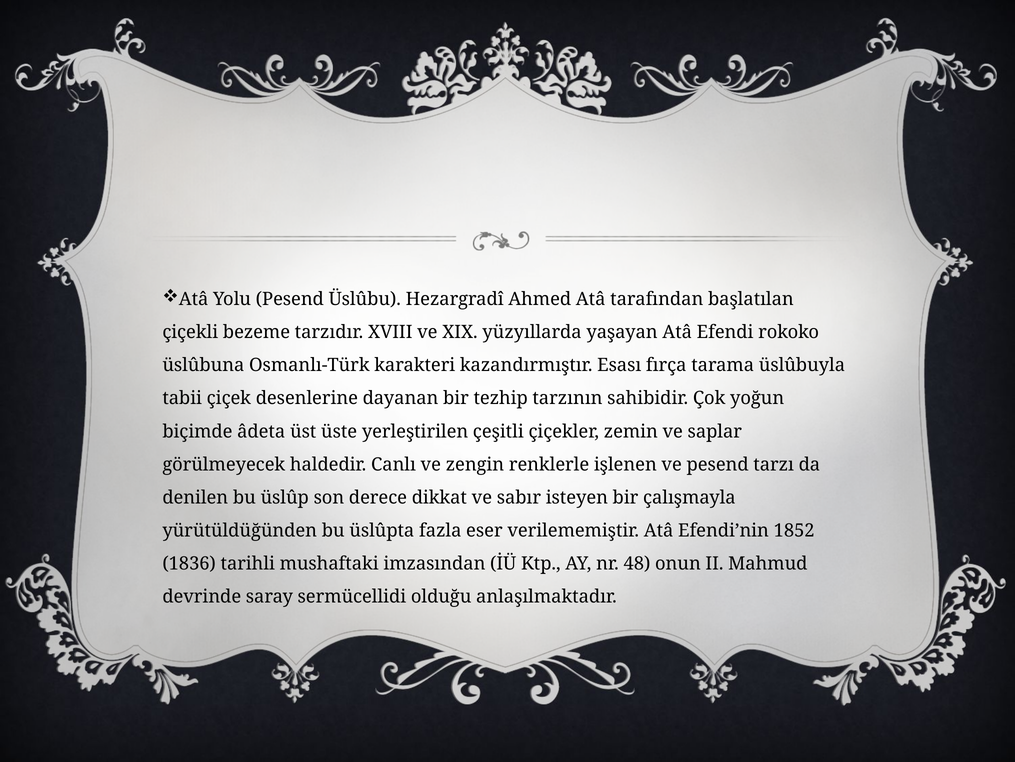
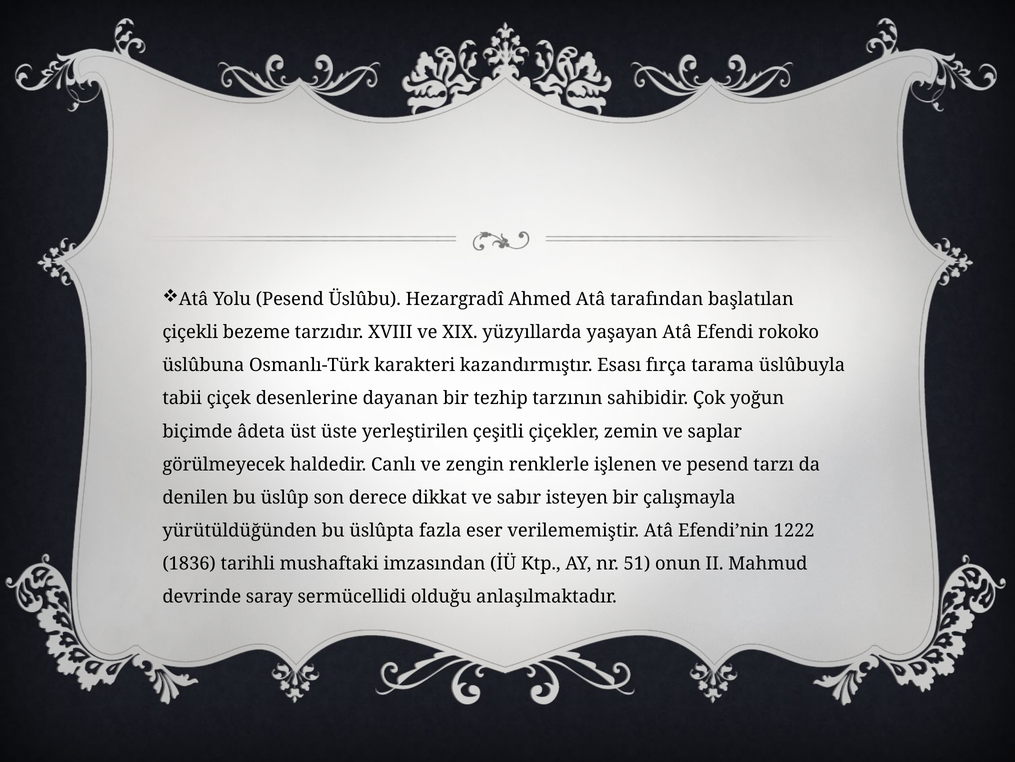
1852: 1852 -> 1222 (794, 530)
48: 48 -> 51 (637, 563)
